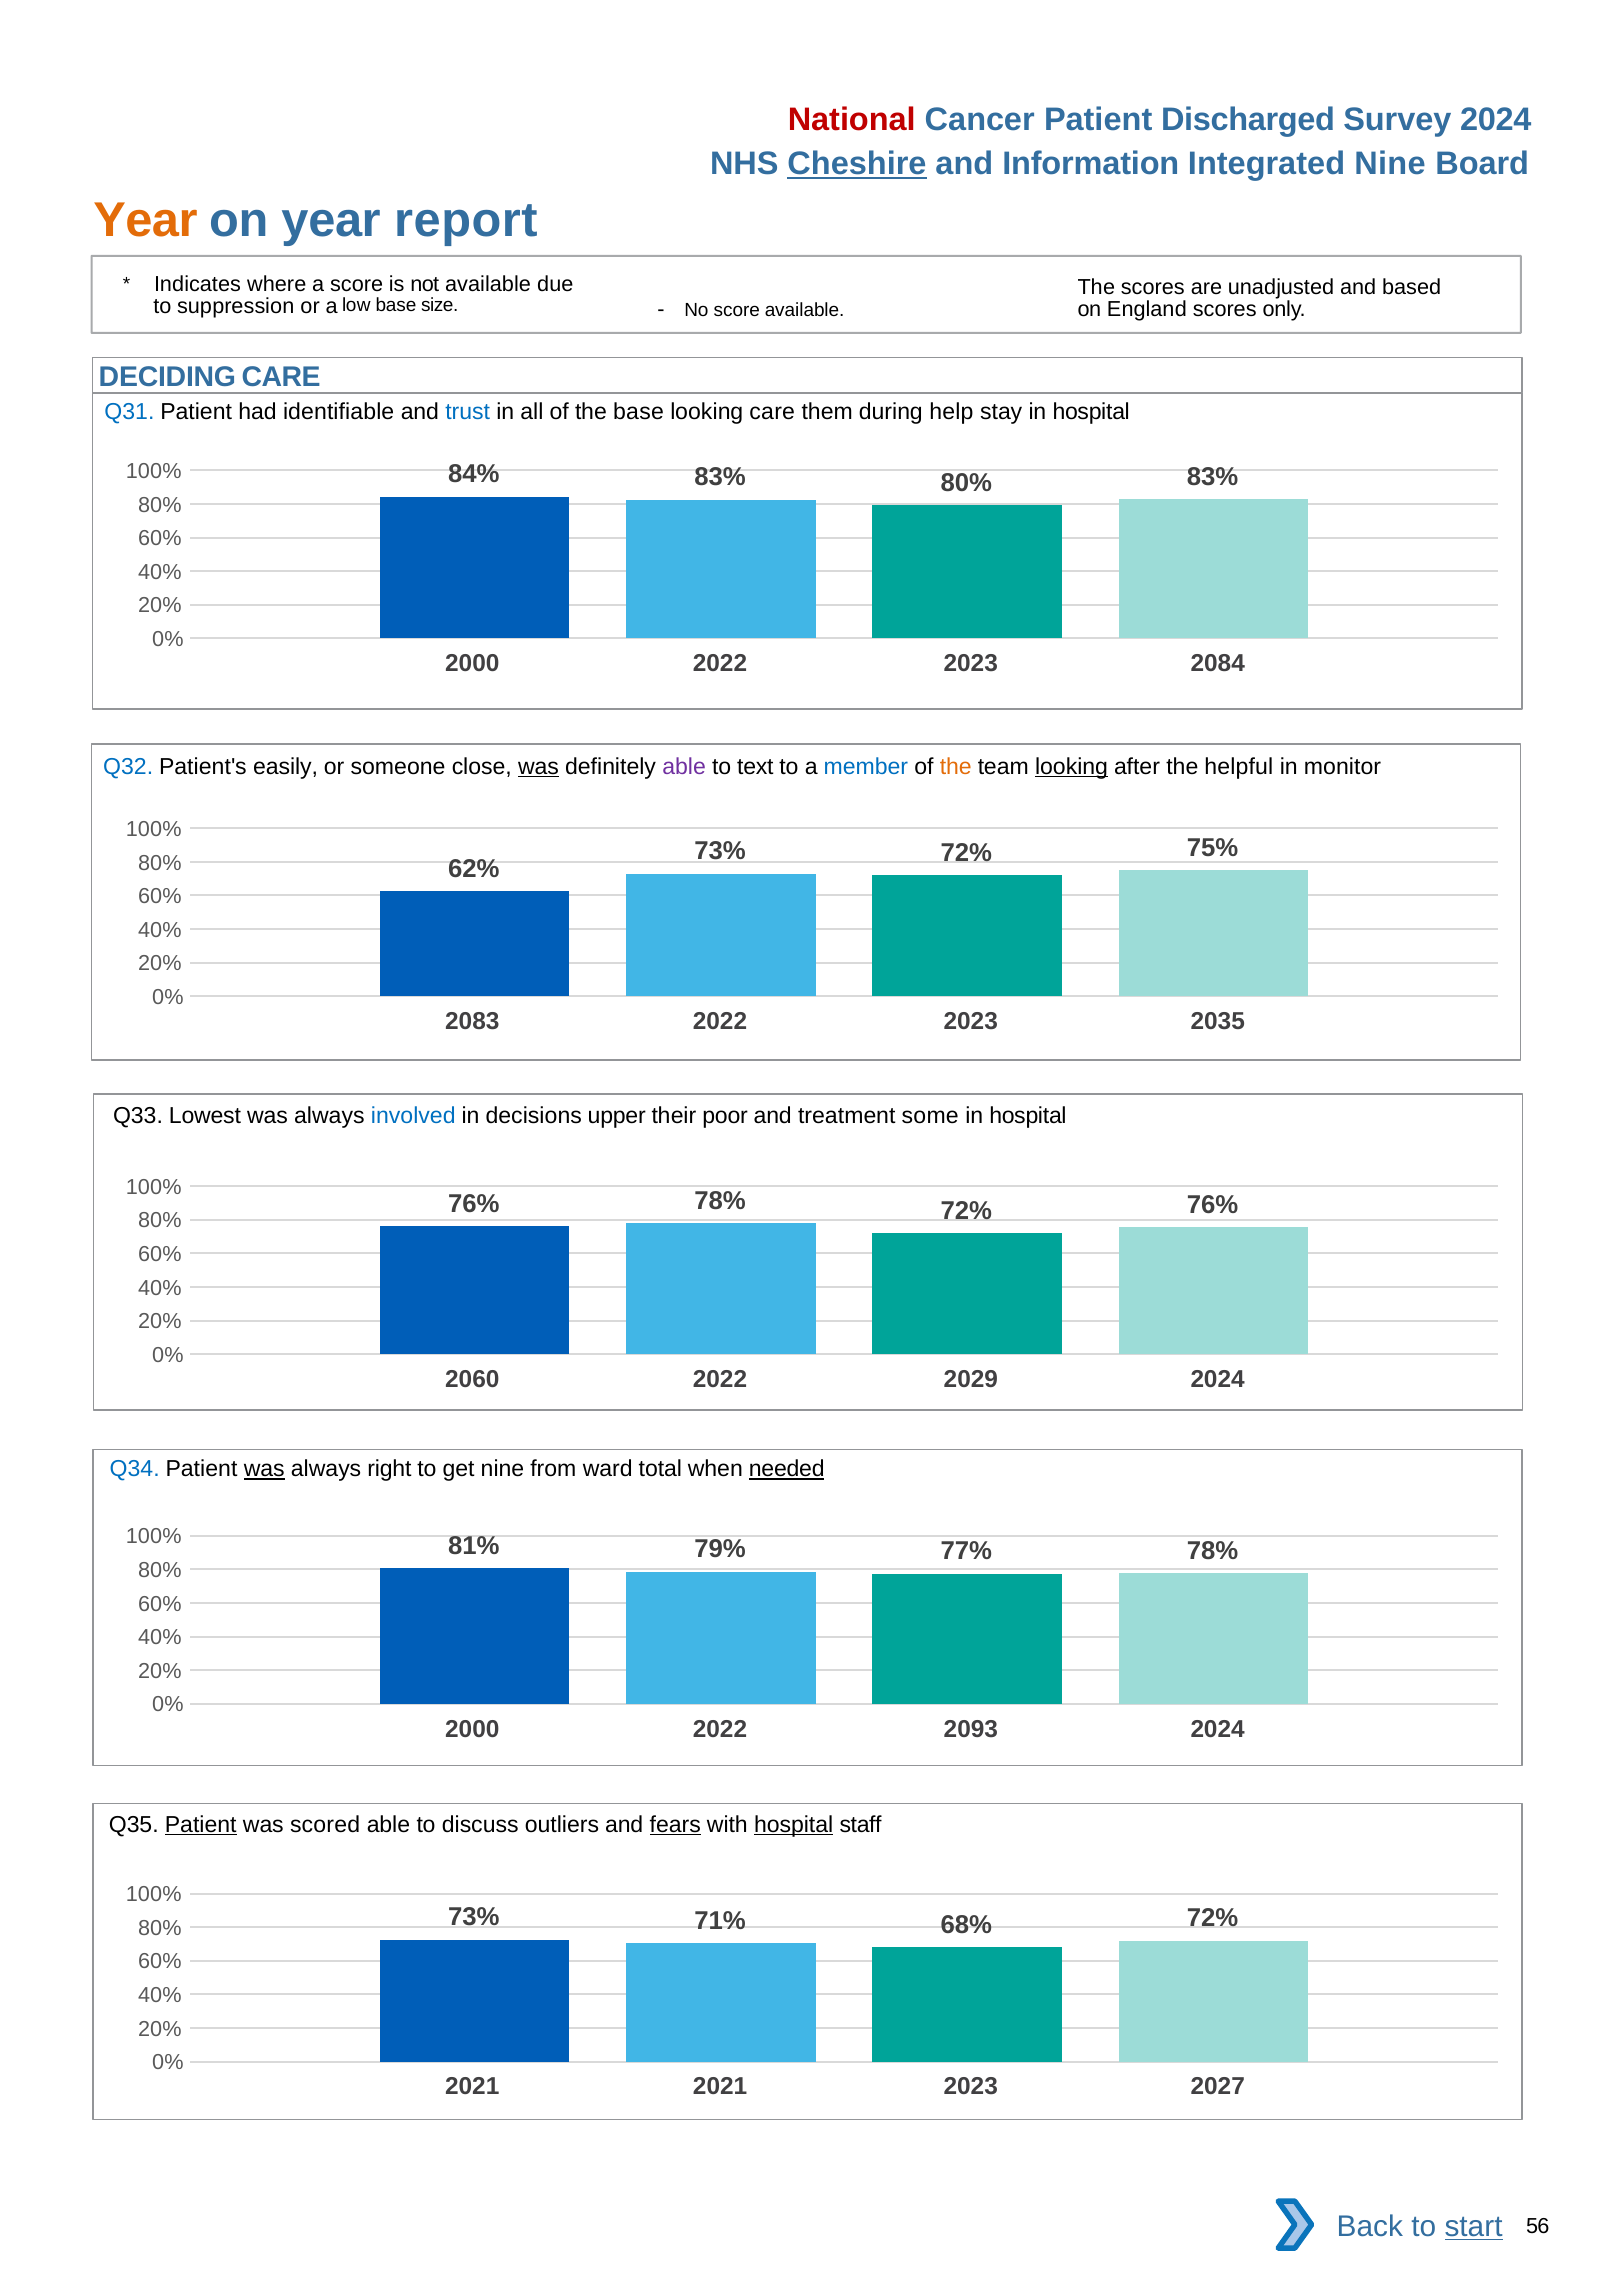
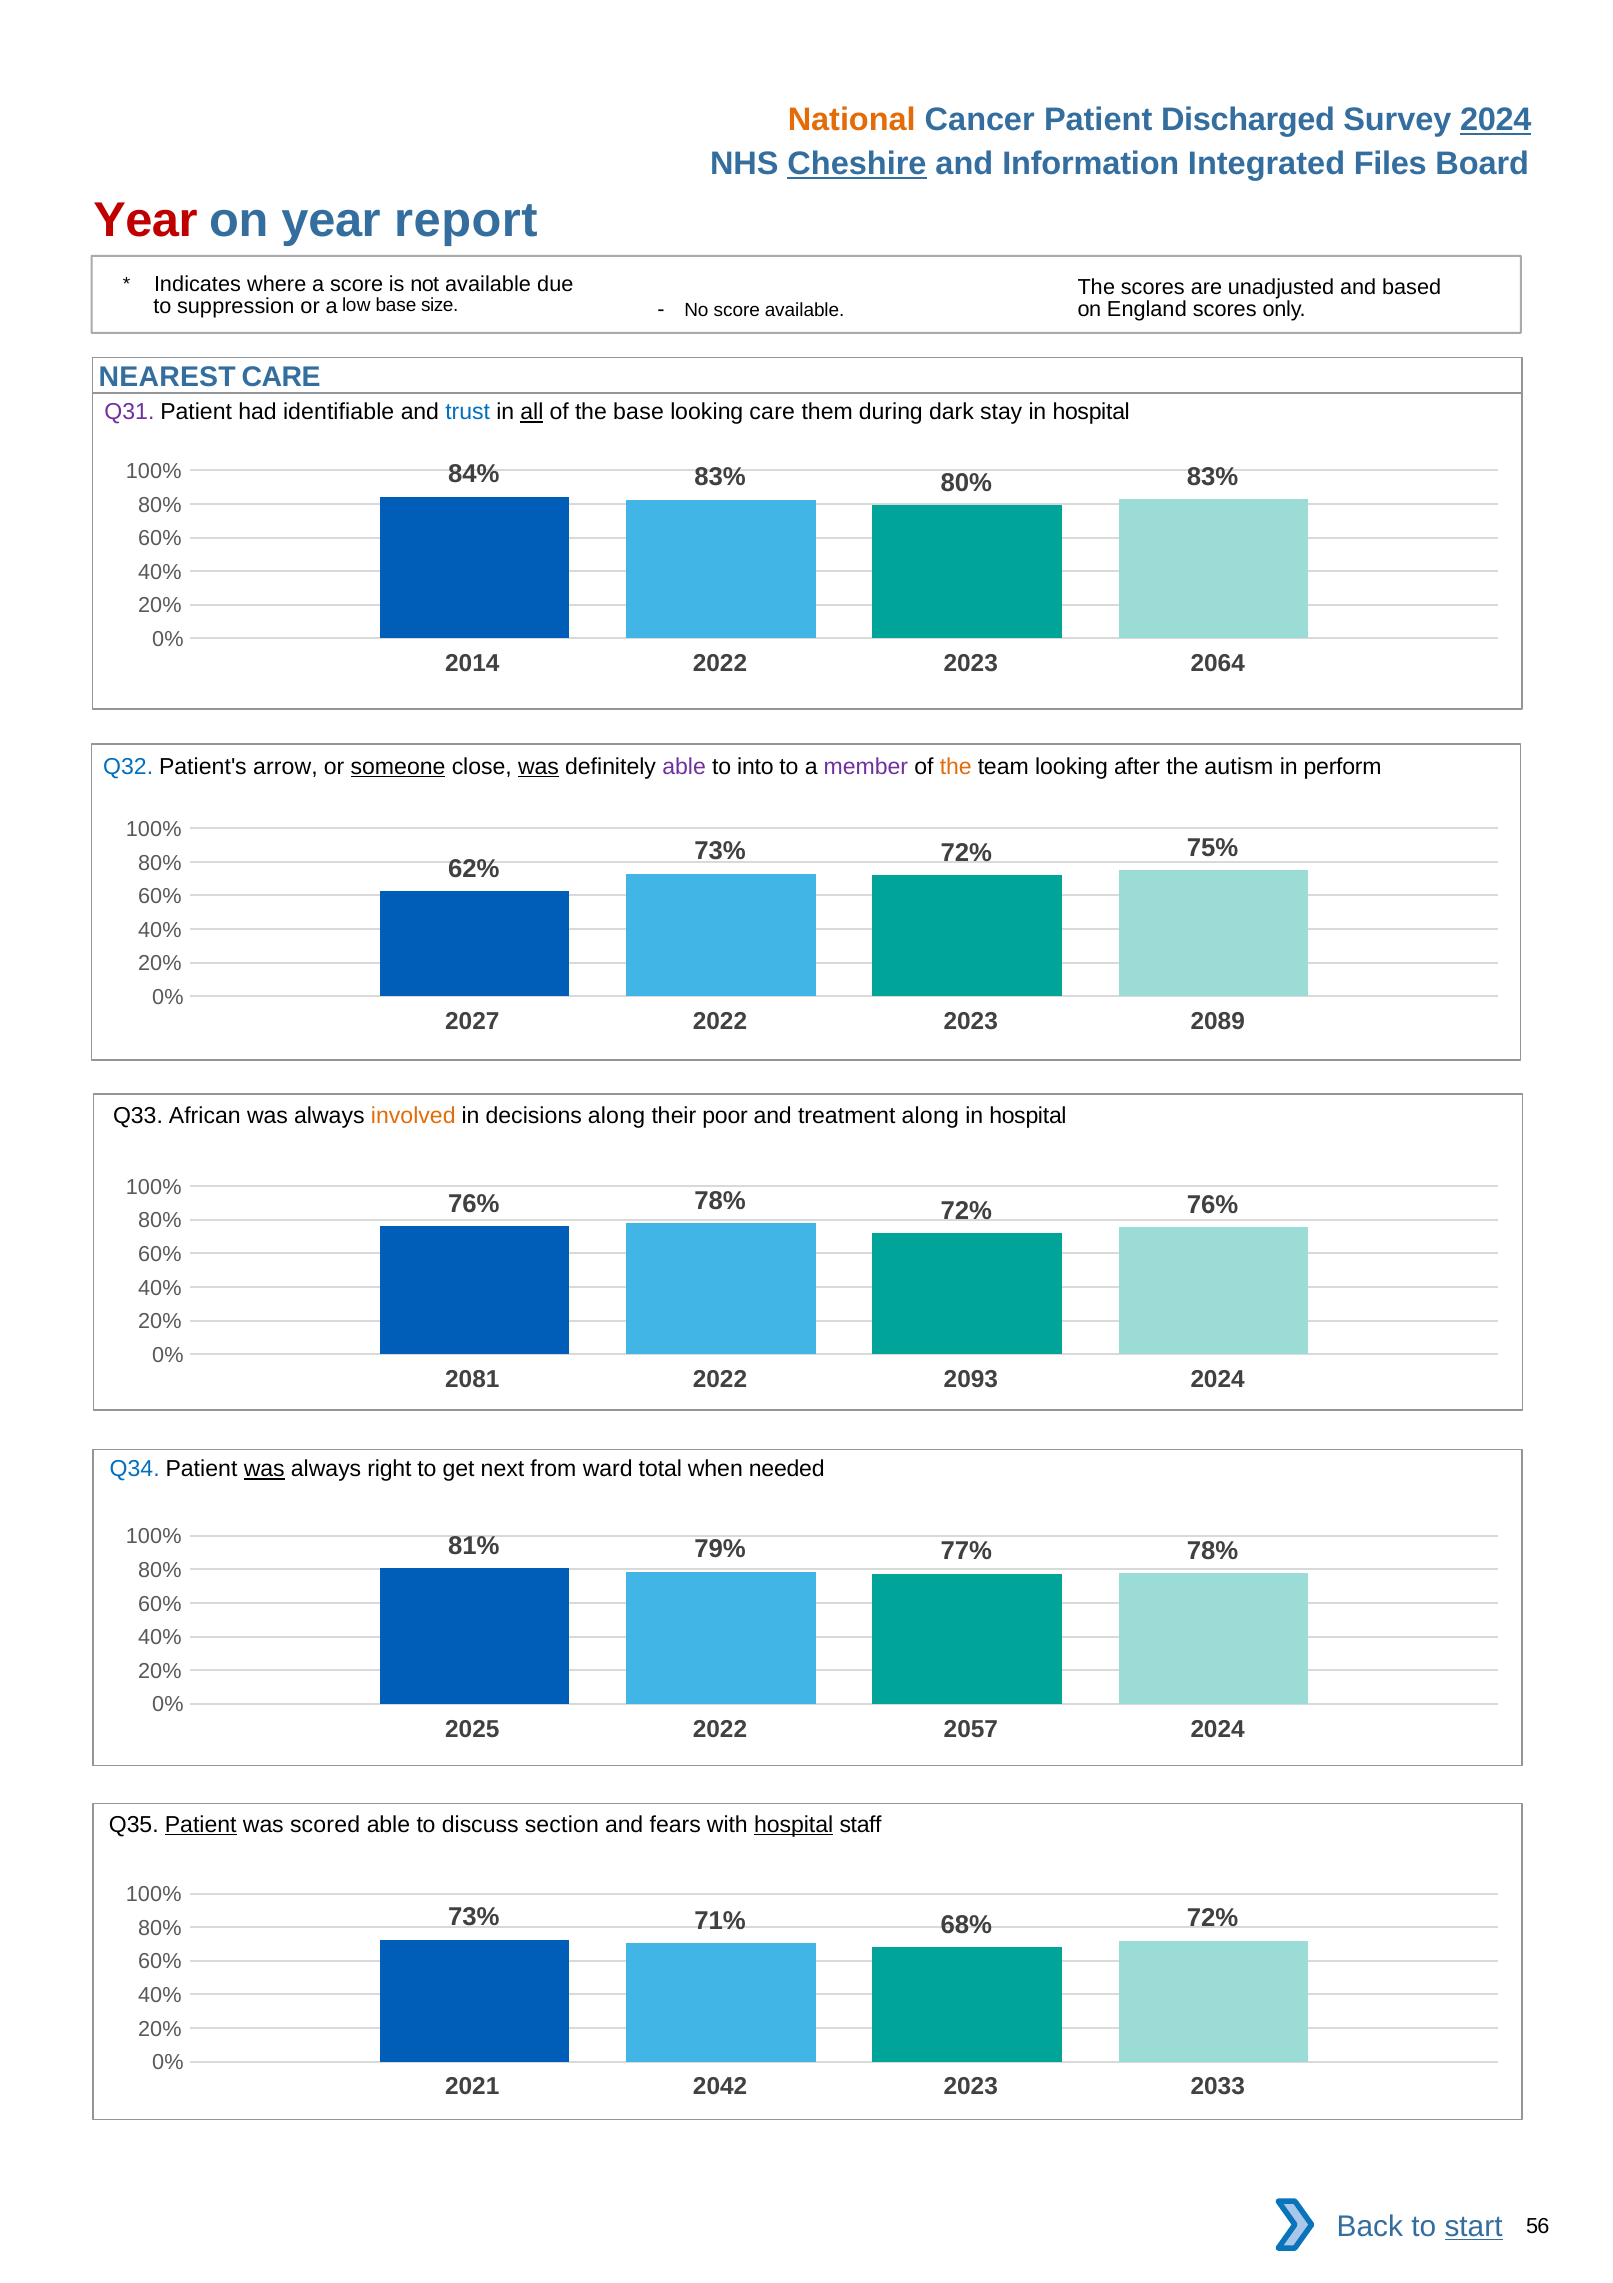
National colour: red -> orange (852, 120)
2024 underline: none -> present (1496, 120)
Integrated Nine: Nine -> Files (1390, 164)
Year colour: orange -> red (145, 220)
DECIDING: DECIDING -> NEAREST (167, 378)
Q31 colour: blue -> purple (129, 412)
all underline: none -> present (532, 412)
help: help -> dark (952, 412)
2000: 2000 -> 2014 (472, 663)
2084: 2084 -> 2064 (1218, 663)
easily: easily -> arrow (286, 767)
someone underline: none -> present (398, 767)
text: text -> into (755, 767)
member colour: blue -> purple (866, 767)
looking underline: present -> none (1072, 767)
helpful: helpful -> autism (1239, 767)
monitor: monitor -> perform (1343, 767)
2083: 2083 -> 2027 (472, 1021)
2035: 2035 -> 2089 (1218, 1021)
Lowest: Lowest -> African (205, 1116)
involved colour: blue -> orange (413, 1116)
decisions upper: upper -> along (617, 1116)
treatment some: some -> along (930, 1116)
2060: 2060 -> 2081 (472, 1379)
2029: 2029 -> 2093 (971, 1379)
get nine: nine -> next (502, 1469)
needed underline: present -> none (787, 1469)
2000: 2000 -> 2025 (472, 1729)
2093: 2093 -> 2057 (971, 1729)
outliers: outliers -> section (562, 1824)
fears underline: present -> none (675, 1824)
2021 2021: 2021 -> 2042 (720, 2086)
2027: 2027 -> 2033 (1218, 2086)
